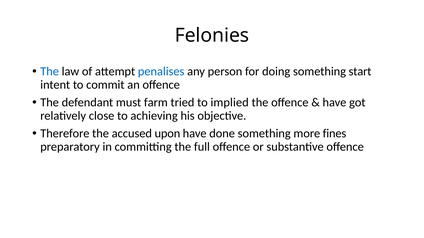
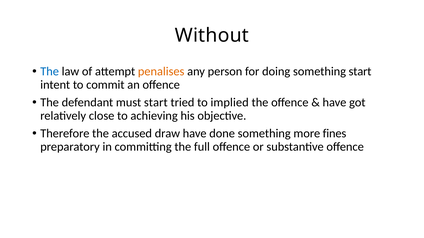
Felonies: Felonies -> Without (212, 36)
penalises colour: blue -> orange (161, 72)
must farm: farm -> start (156, 103)
upon: upon -> draw (167, 134)
